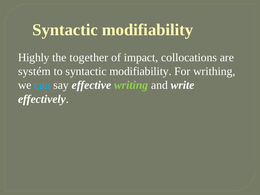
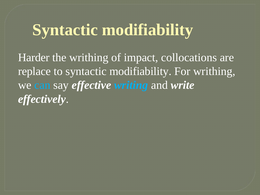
Highly: Highly -> Harder (34, 57)
the together: together -> writhing (89, 57)
systém: systém -> replace (34, 71)
writing colour: light green -> light blue (131, 85)
